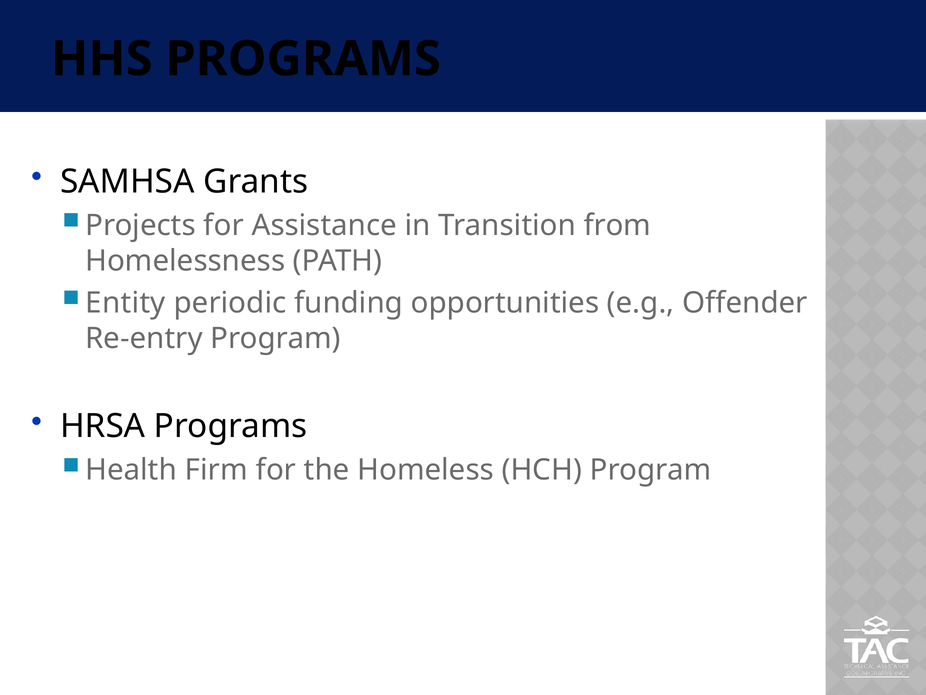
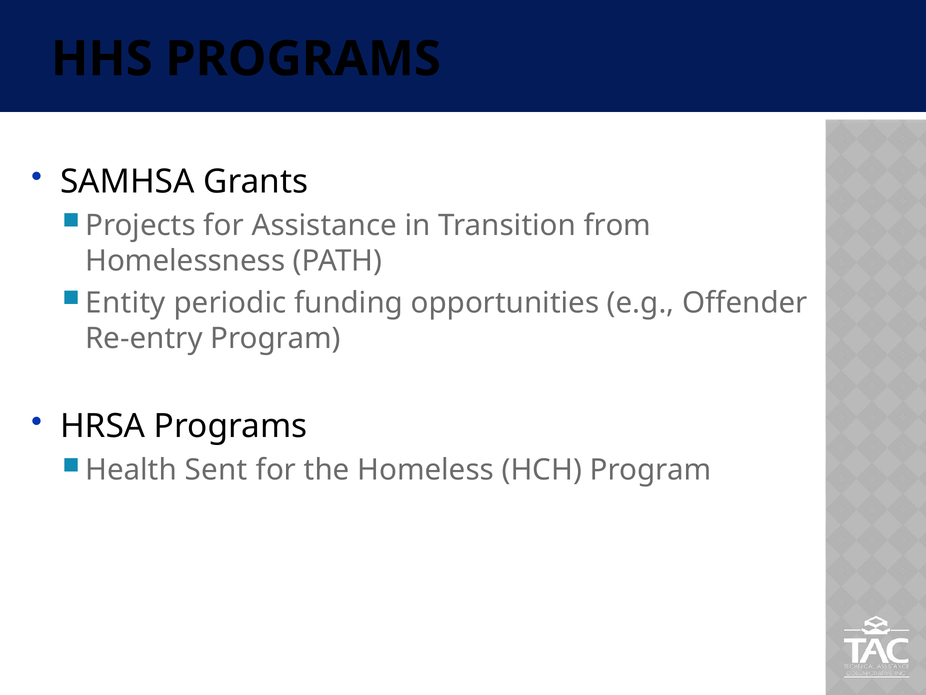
Firm: Firm -> Sent (216, 470)
